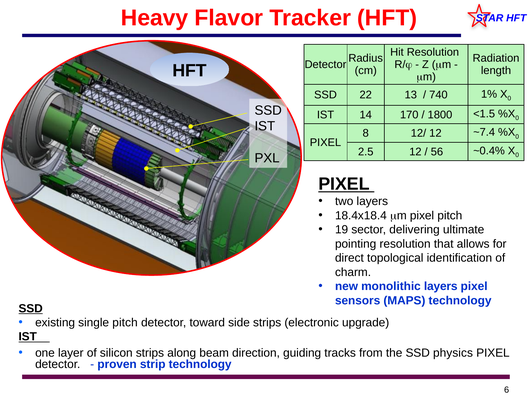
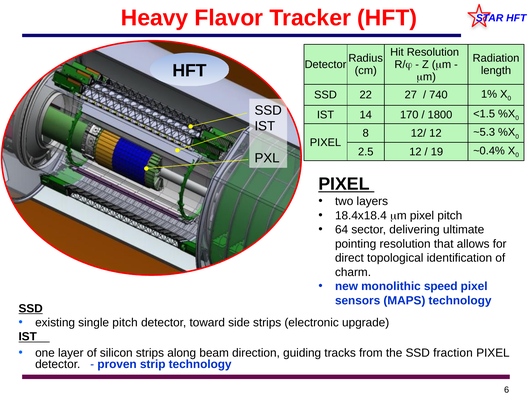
13: 13 -> 27 (411, 95)
~7.4: ~7.4 -> ~5.3 (484, 132)
56: 56 -> 19 (437, 152)
19: 19 -> 64 (342, 230)
monolithic layers: layers -> speed (441, 286)
physics: physics -> fraction (453, 353)
